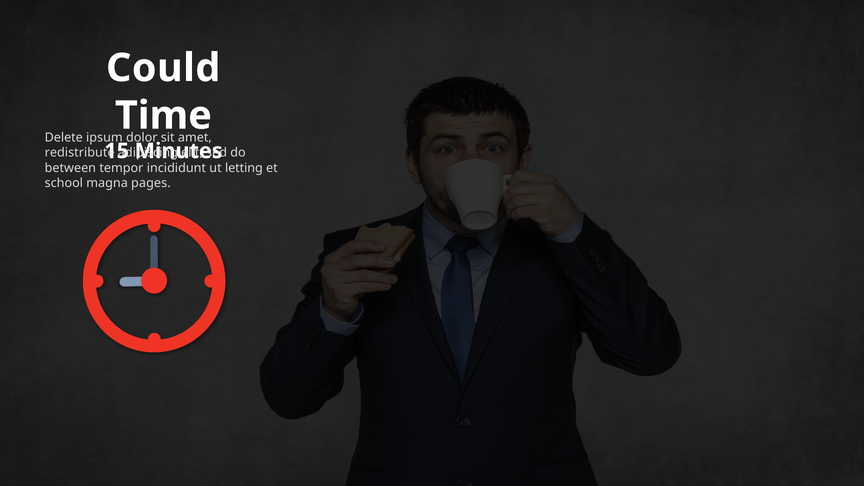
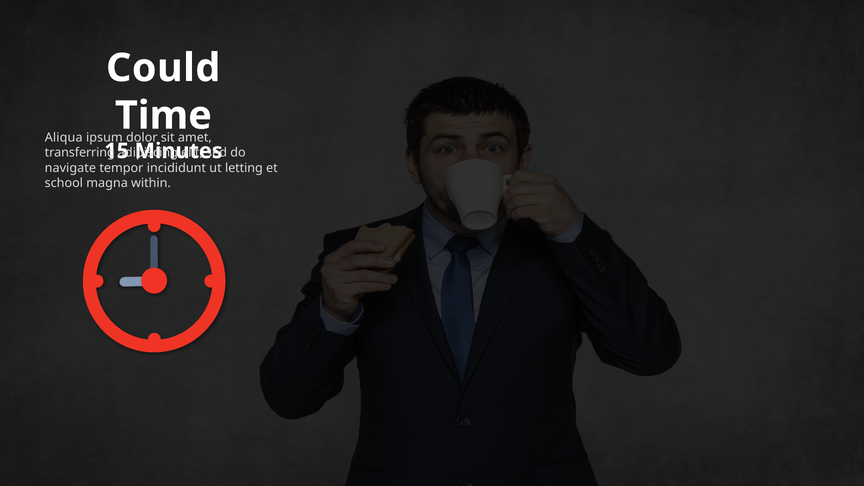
Delete: Delete -> Aliqua (64, 138)
redistribute: redistribute -> transferring (80, 153)
between: between -> navigate (70, 168)
pages: pages -> within (151, 183)
